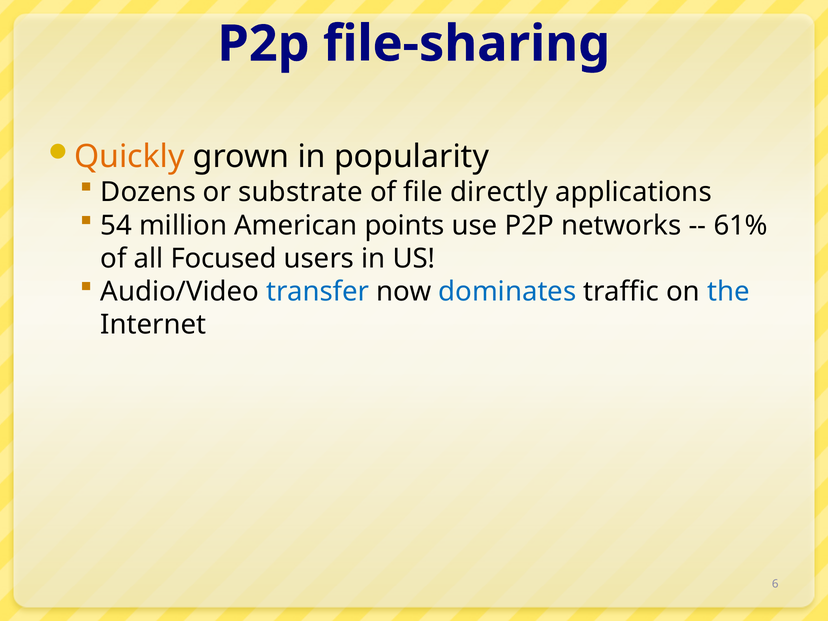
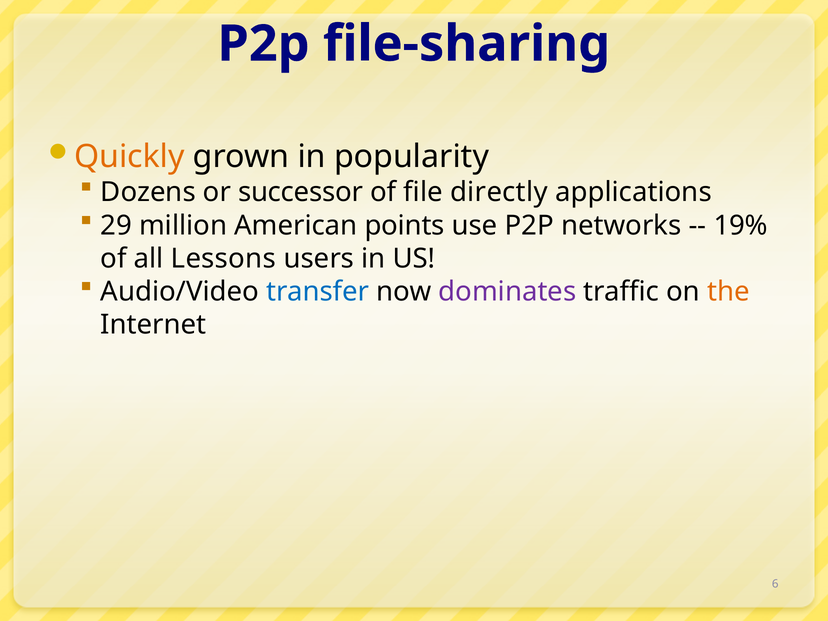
substrate: substrate -> successor (301, 192)
54: 54 -> 29 (116, 225)
61%: 61% -> 19% (741, 225)
Focused: Focused -> Lessons (223, 259)
dominates colour: blue -> purple (507, 292)
the colour: blue -> orange (728, 292)
